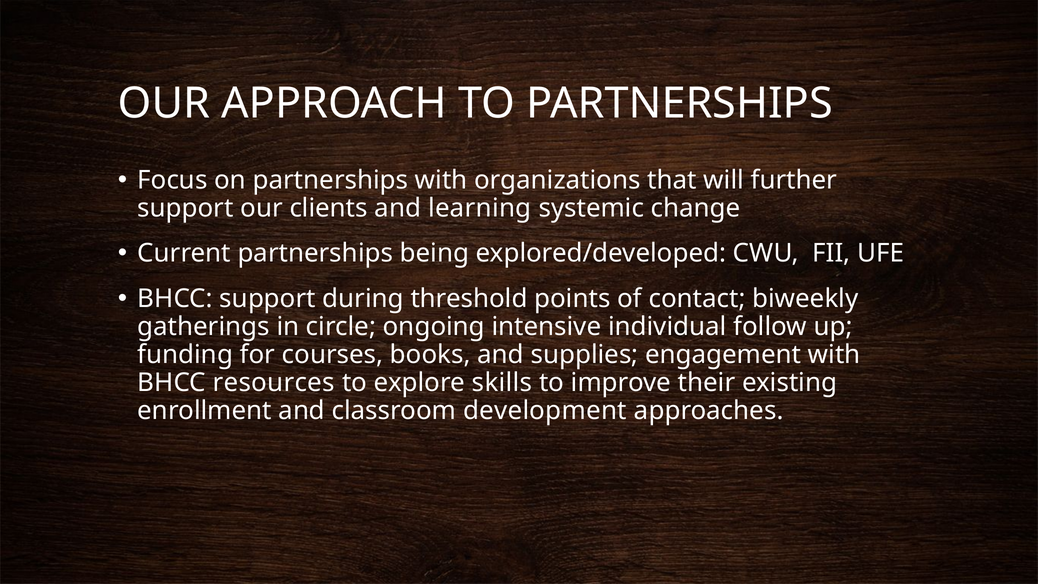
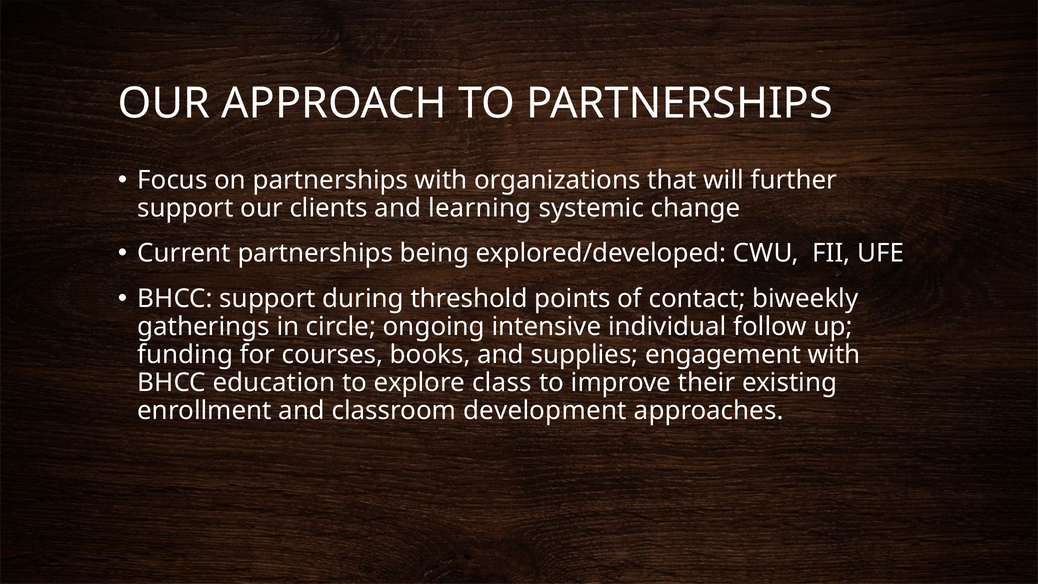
resources: resources -> education (274, 383)
skills: skills -> class (502, 383)
